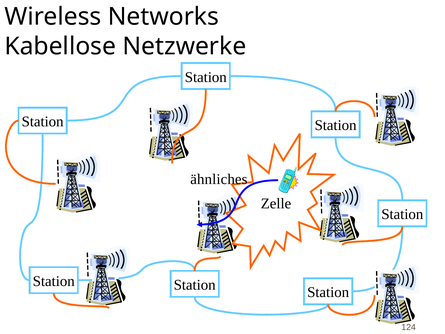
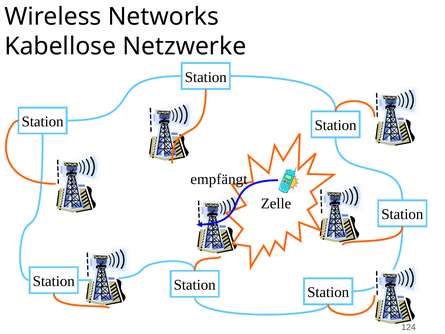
ähnliches: ähnliches -> empfängt (219, 179)
